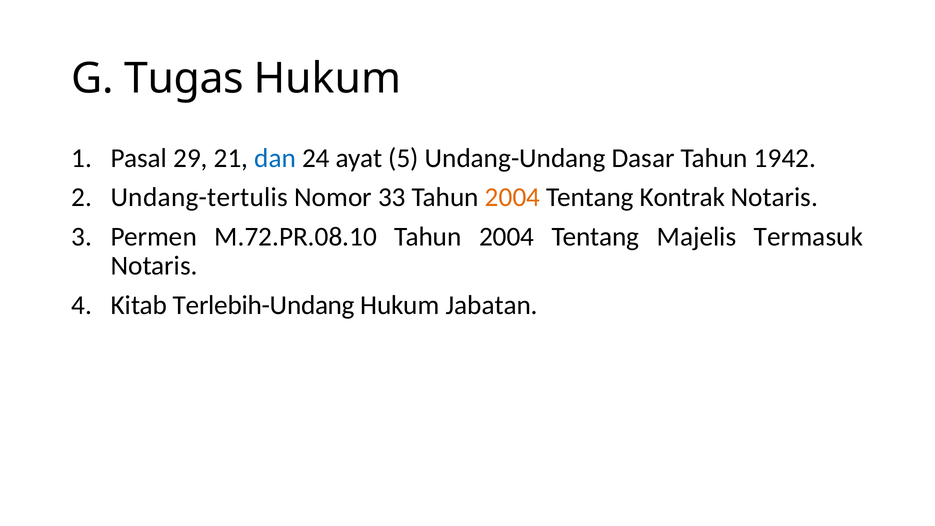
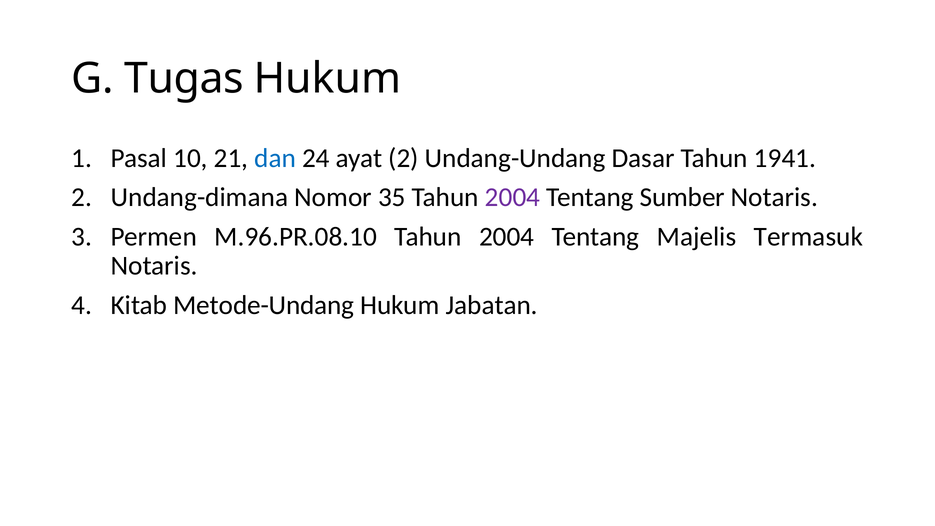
29: 29 -> 10 (190, 158)
ayat 5: 5 -> 2 (404, 158)
1942: 1942 -> 1941 (785, 158)
Undang-tertulis: Undang-tertulis -> Undang-dimana (199, 197)
33: 33 -> 35 (392, 197)
2004 colour: orange -> purple (513, 197)
Kontrak: Kontrak -> Sumber (682, 197)
M.72.PR.08.10: M.72.PR.08.10 -> M.96.PR.08.10 (296, 236)
Terlebih-Undang: Terlebih-Undang -> Metode-Undang (264, 305)
